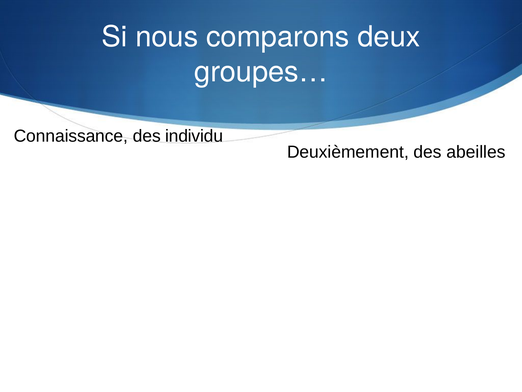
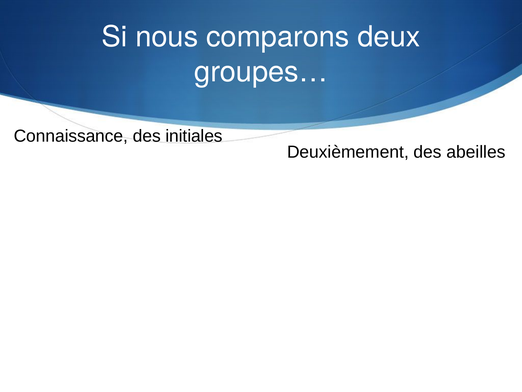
individu: individu -> initiales (194, 136)
